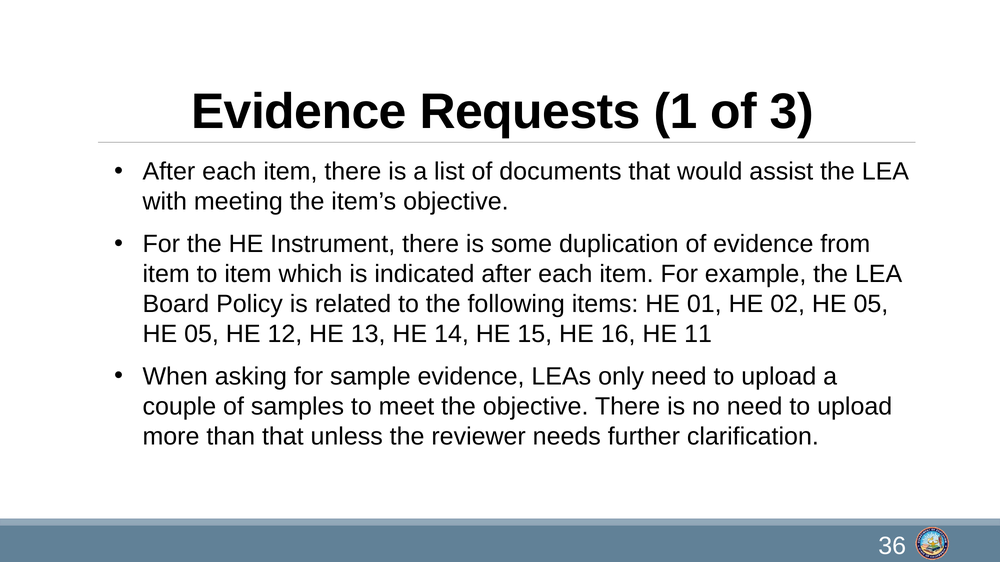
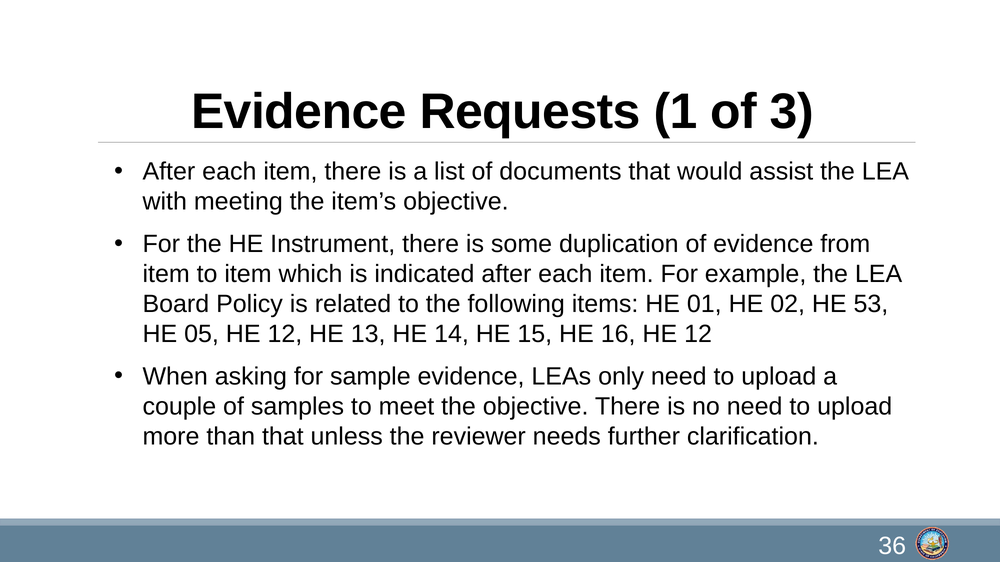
02 HE 05: 05 -> 53 (871, 304)
16 HE 11: 11 -> 12 (698, 334)
